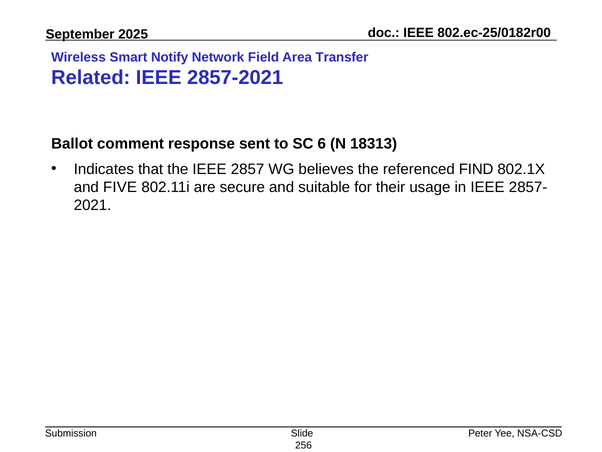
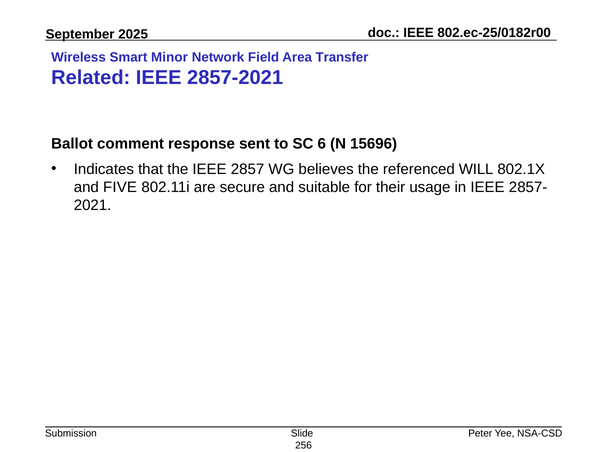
Notify: Notify -> Minor (169, 57)
18313: 18313 -> 15696 (374, 144)
FIND: FIND -> WILL (476, 169)
